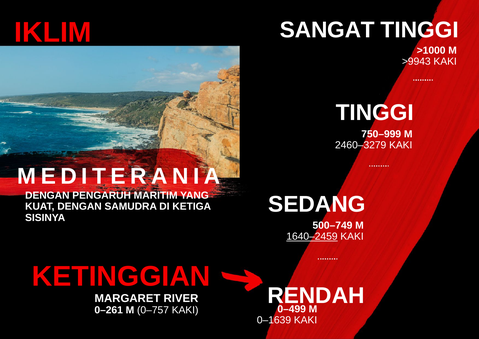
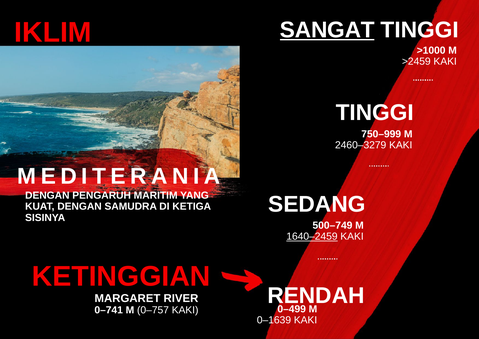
SANGAT underline: none -> present (327, 30)
>9943: >9943 -> >2459 (416, 61)
0–261: 0–261 -> 0–741 (109, 310)
